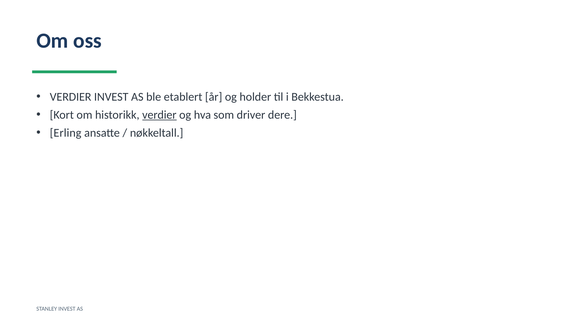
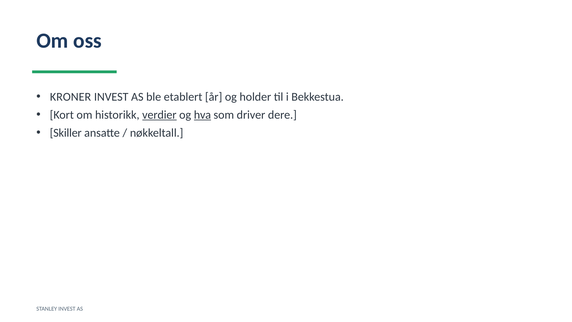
VERDIER: VERDIER -> KRONER (71, 97)
hva underline: none -> present (202, 115)
Erling: Erling -> Skiller (66, 133)
